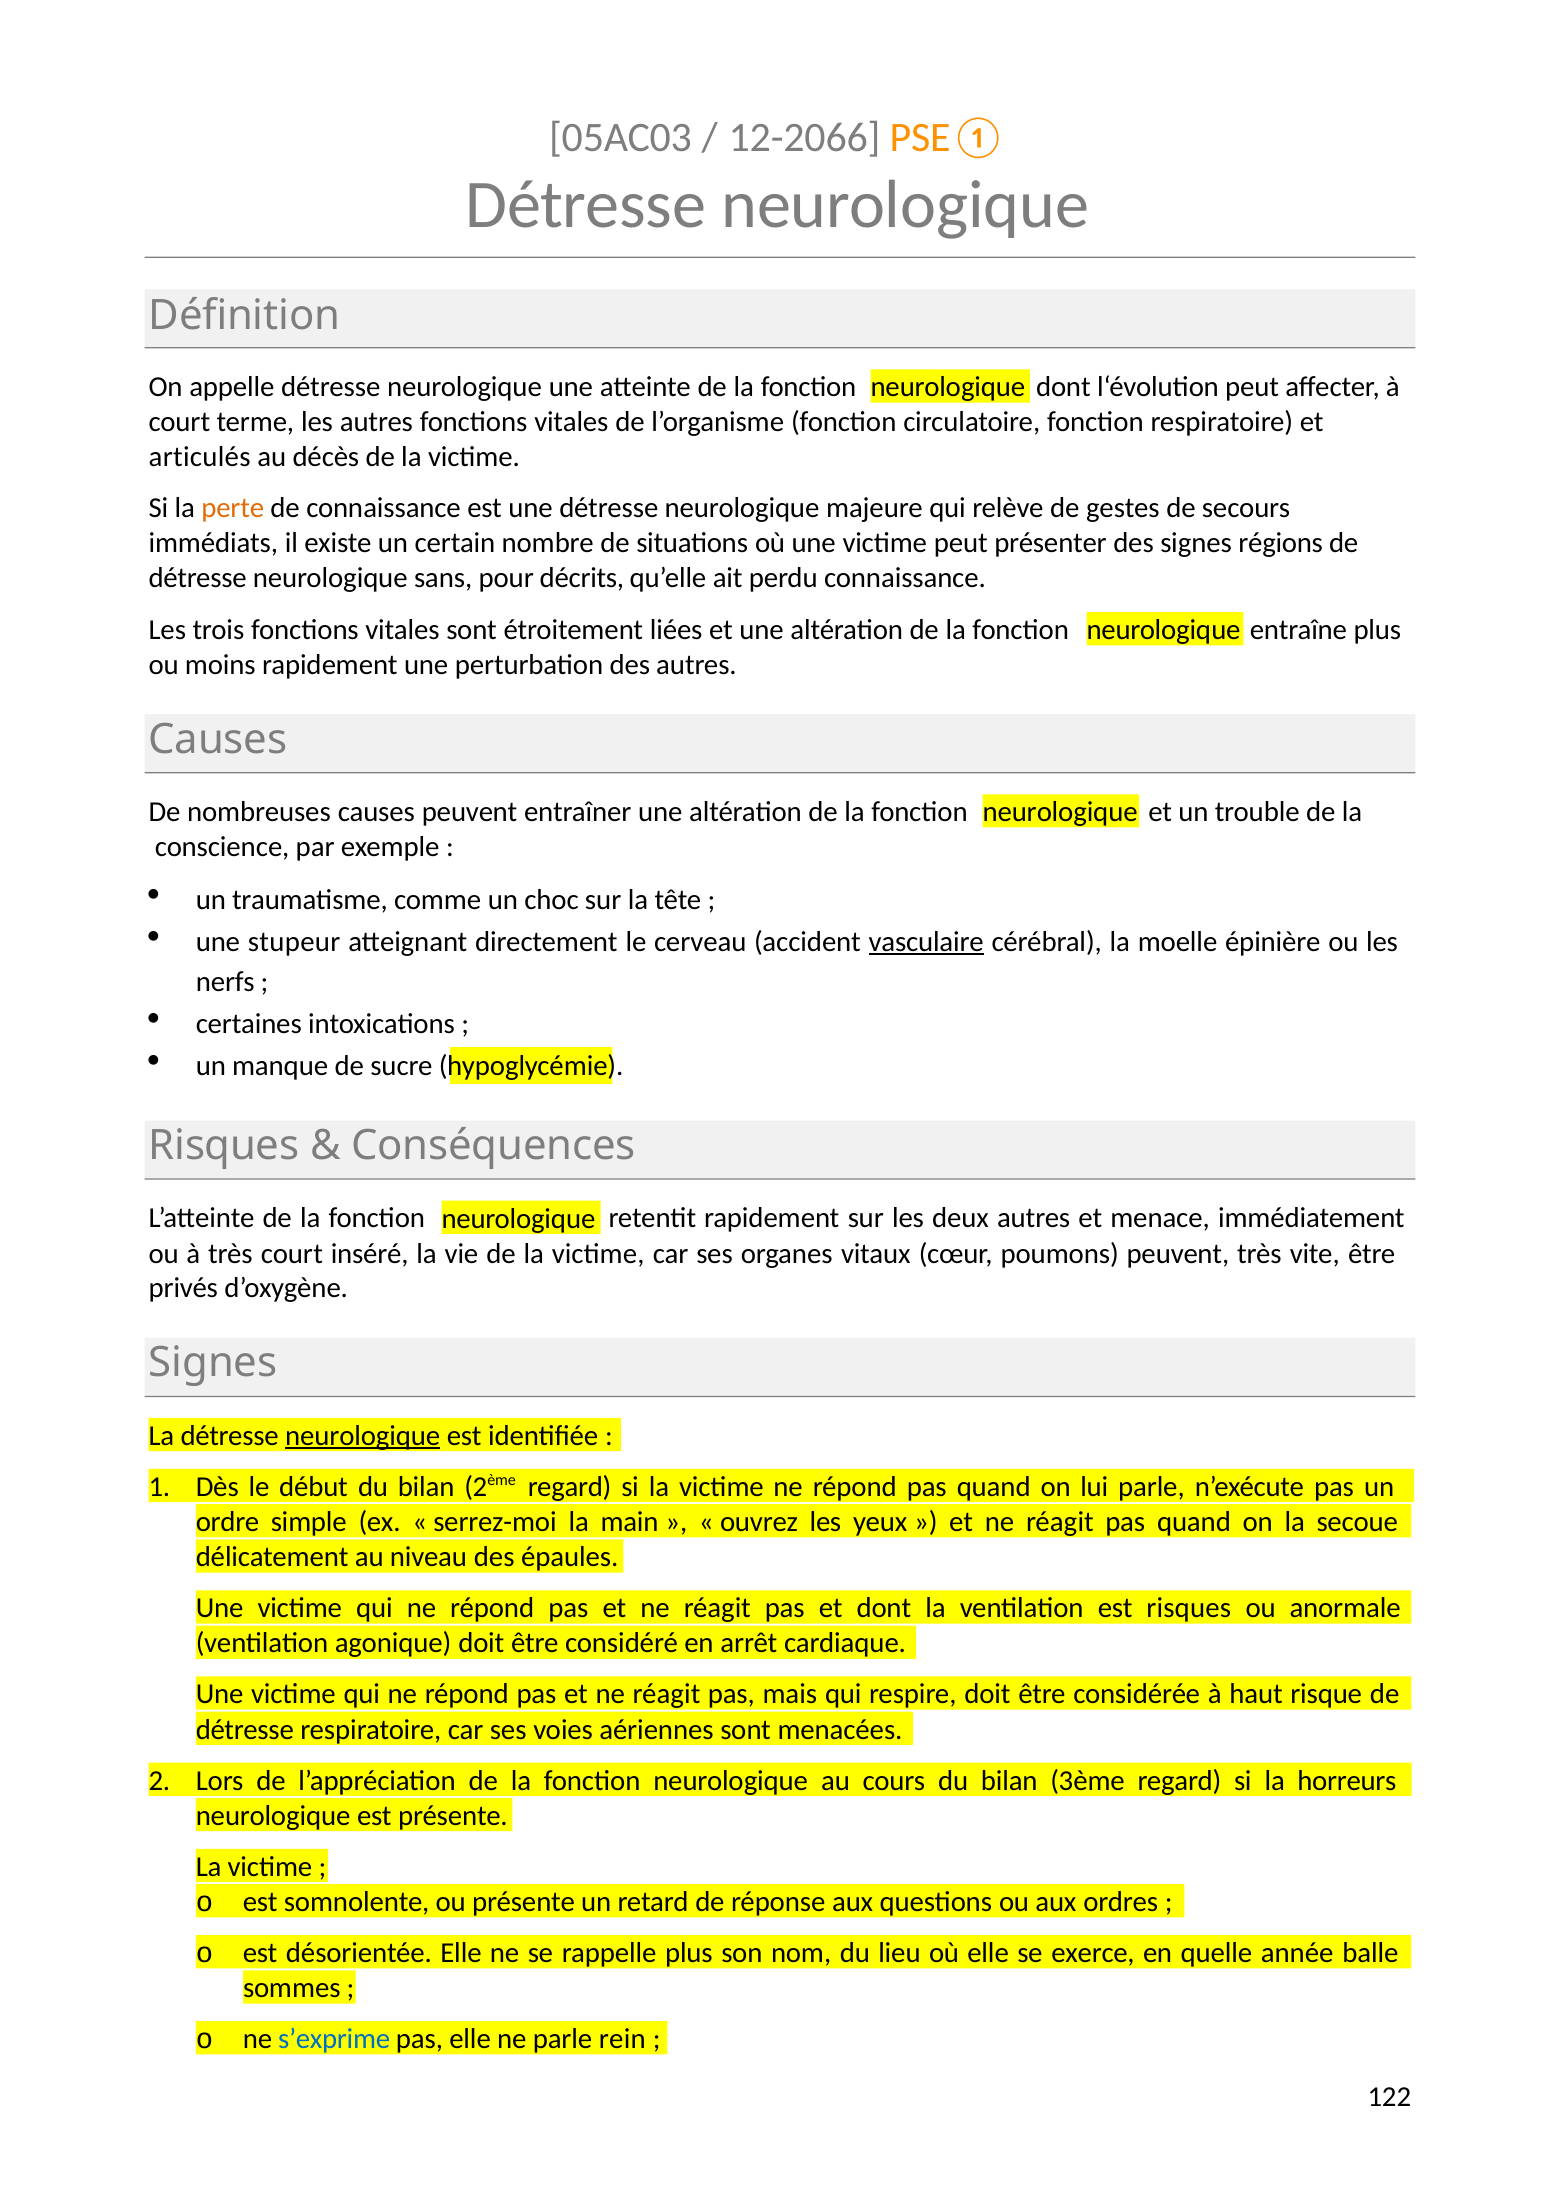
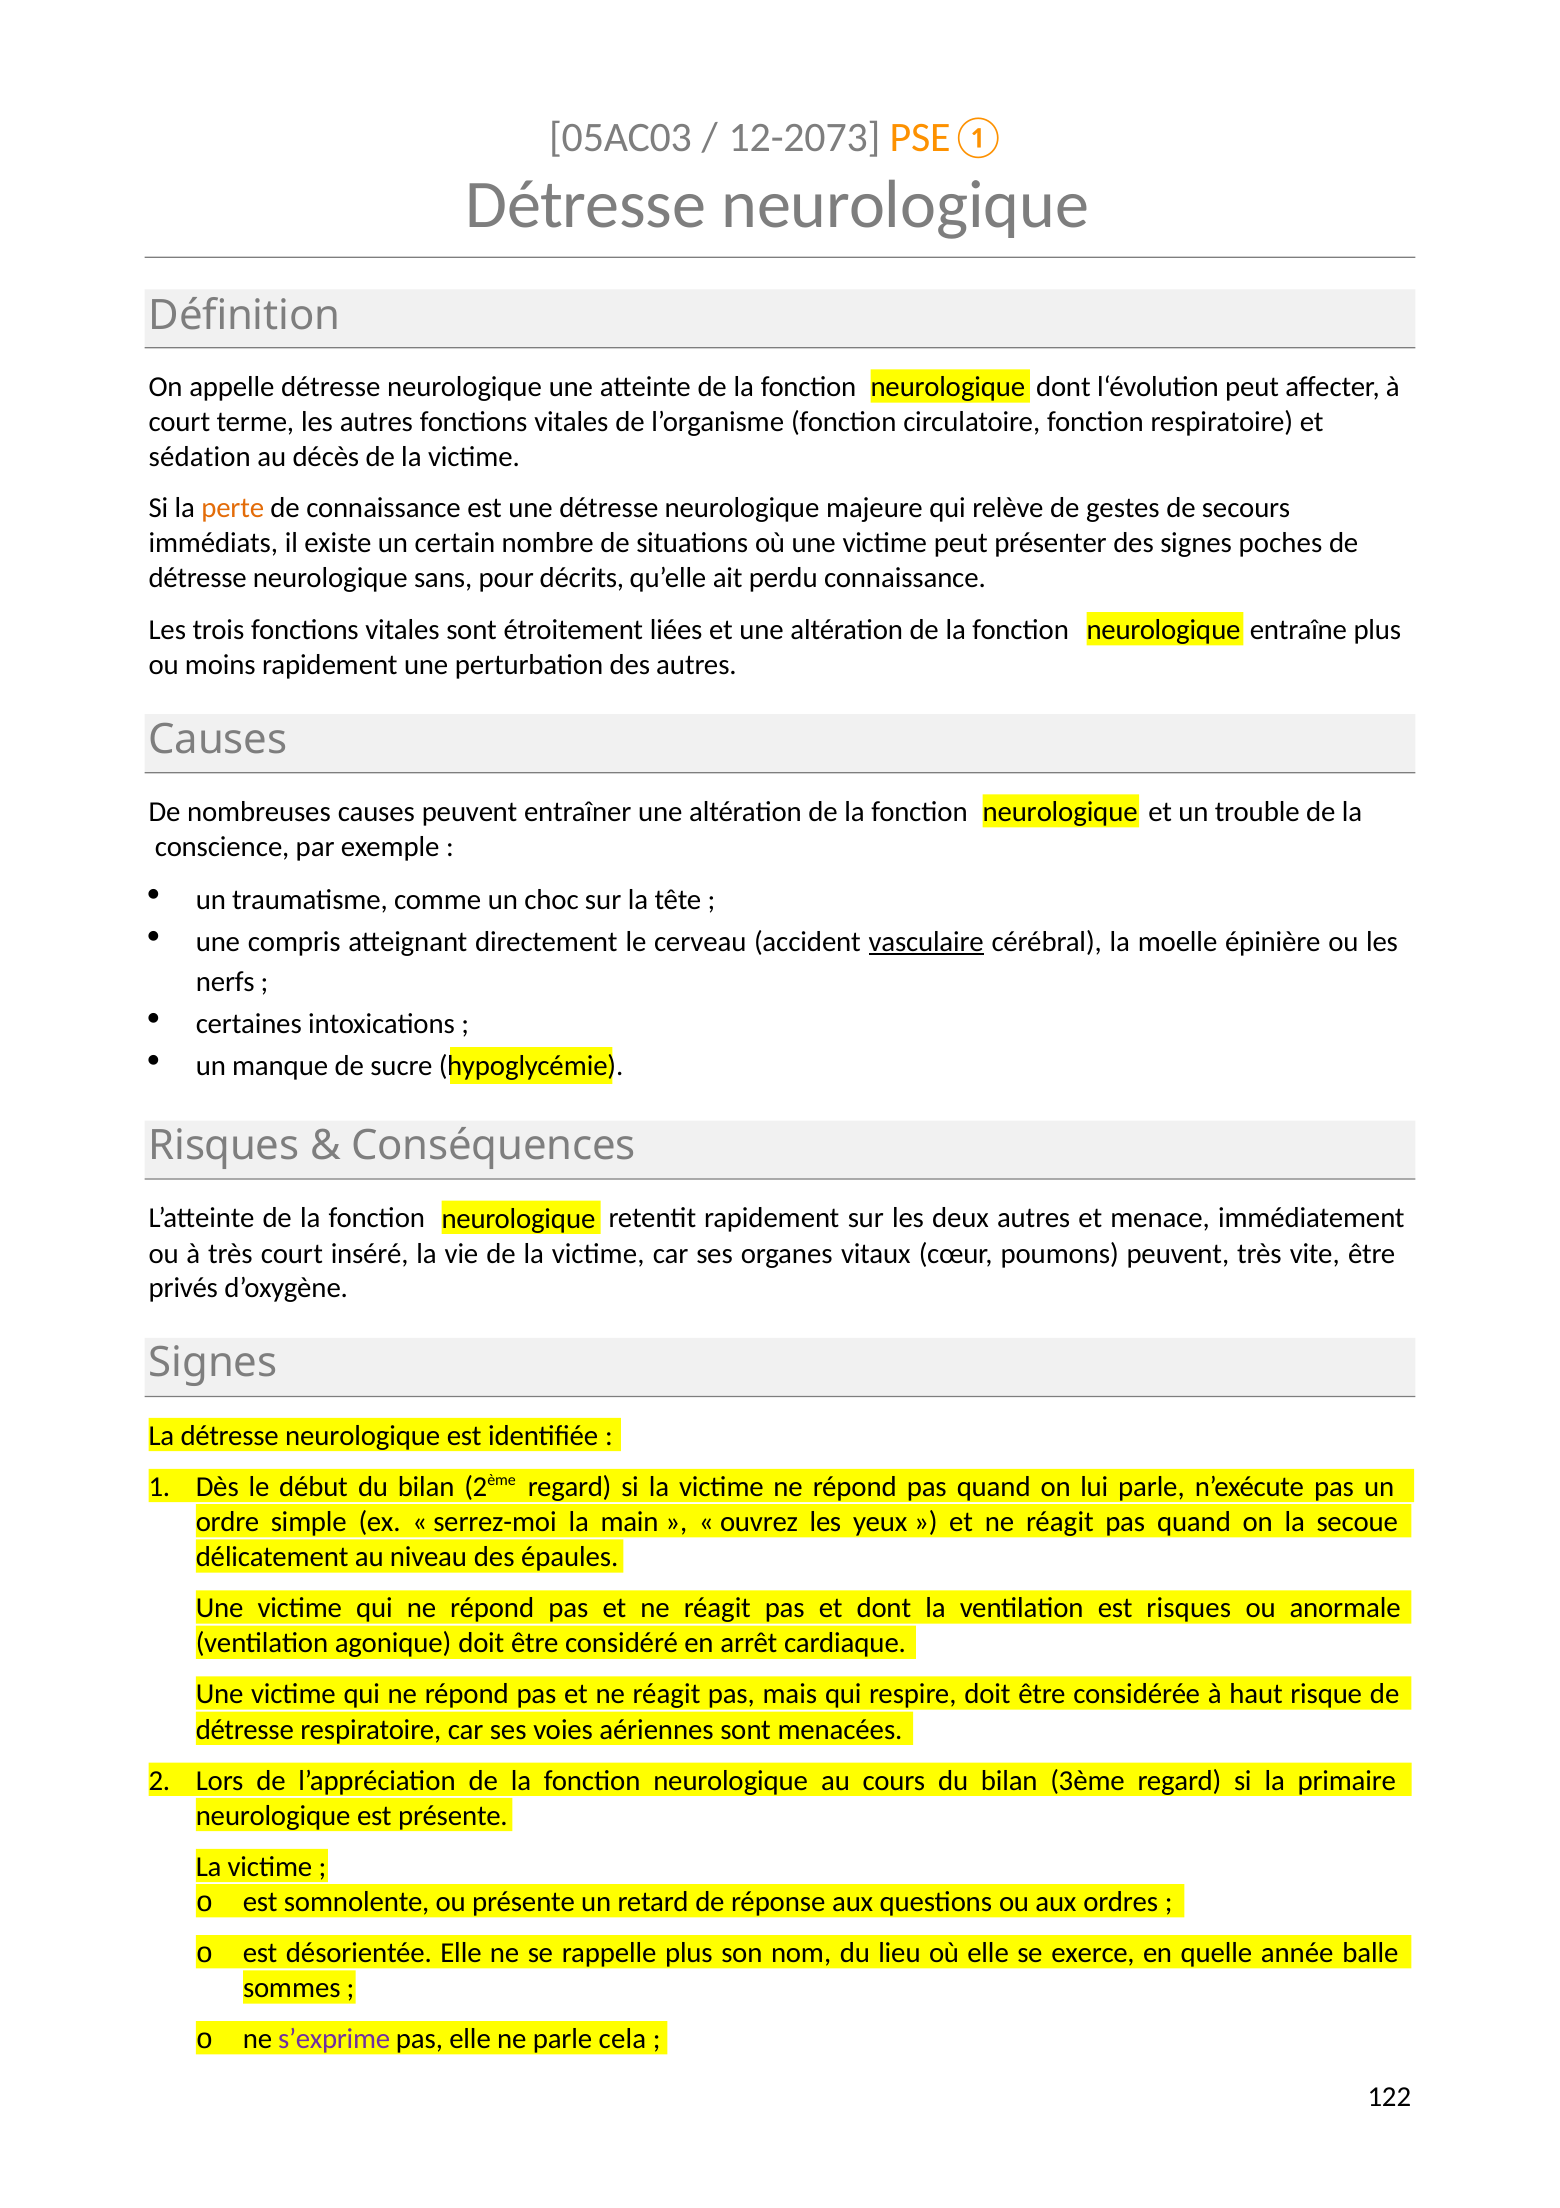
12-2066: 12-2066 -> 12-2073 (805, 137)
articulés: articulés -> sédation (200, 457)
régions: régions -> poches (1280, 543)
stupeur: stupeur -> compris (294, 941)
neurologique underline: present -> none (363, 1436)
horreurs: horreurs -> primaire (1347, 1780)
s’exprime colour: blue -> purple (334, 2039)
rein: rein -> cela (622, 2039)
